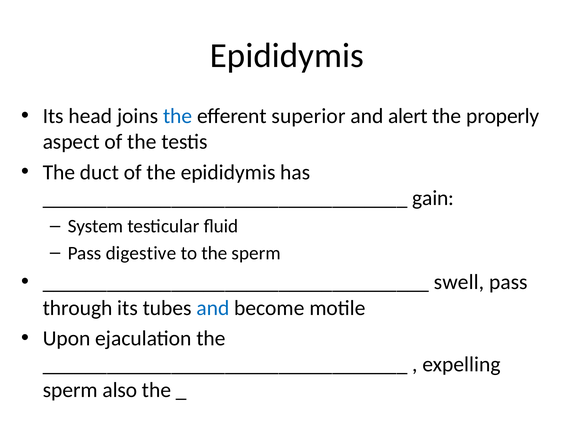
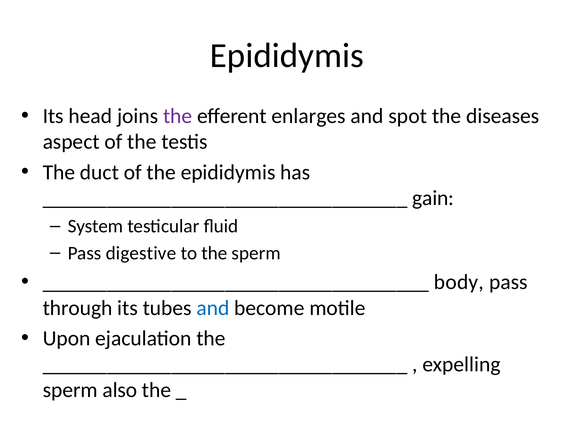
the colour: blue -> purple (178, 116)
superior: superior -> enlarges (309, 116)
alert: alert -> spot (408, 116)
properly: properly -> diseases (503, 116)
swell: swell -> body (459, 282)
